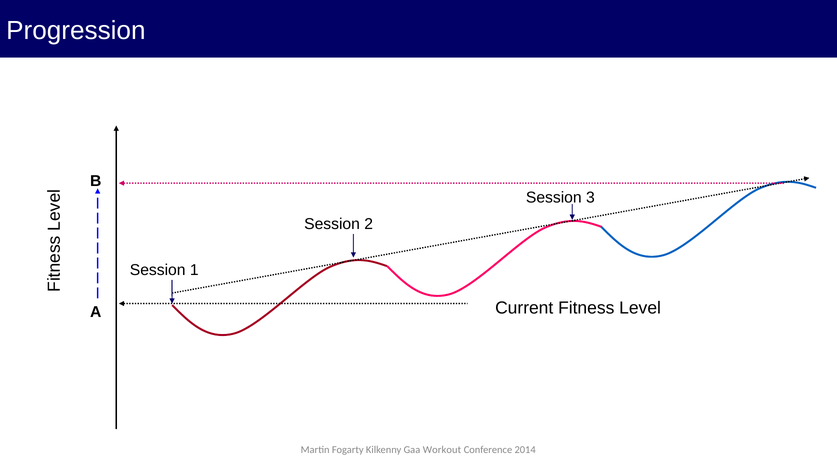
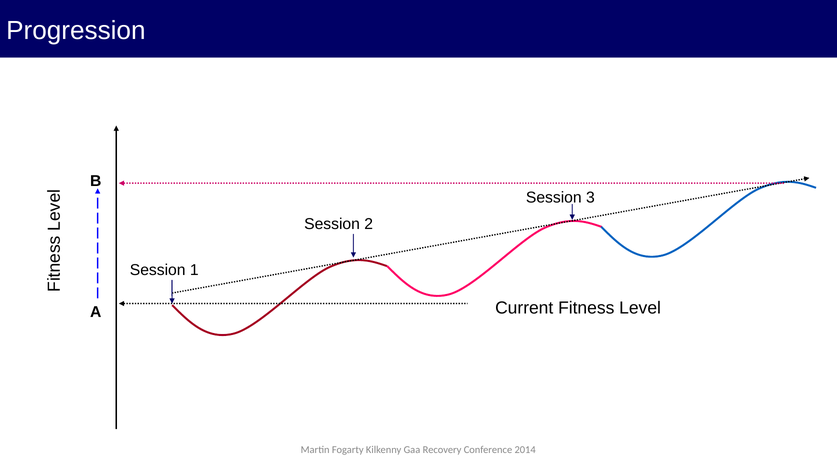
Workout: Workout -> Recovery (442, 450)
